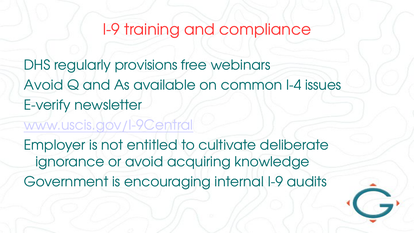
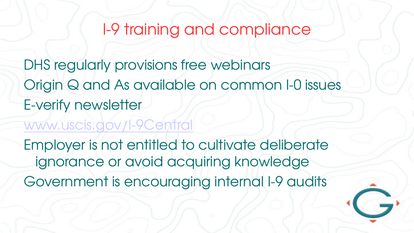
Avoid: Avoid -> Origin (44, 85)
I-4: I-4 -> I-0 (294, 85)
